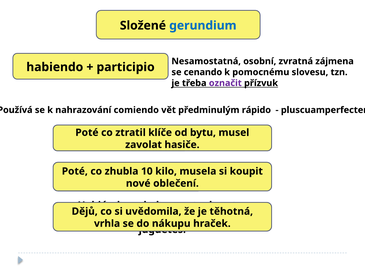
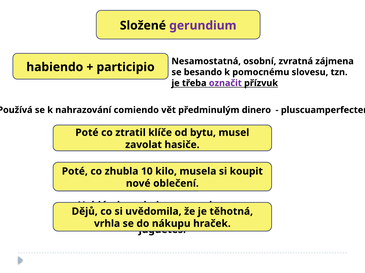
gerundium colour: blue -> purple (203, 26)
cenando: cenando -> besando (203, 72)
rápido: rápido -> dinero (256, 110)
